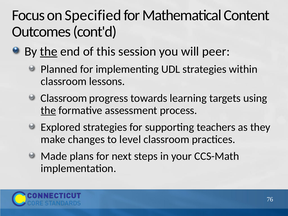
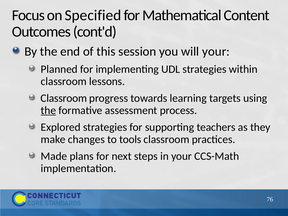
the underline: present -> none (49, 51)
will peer: peer -> your (216, 51)
level: level -> tools (130, 139)
